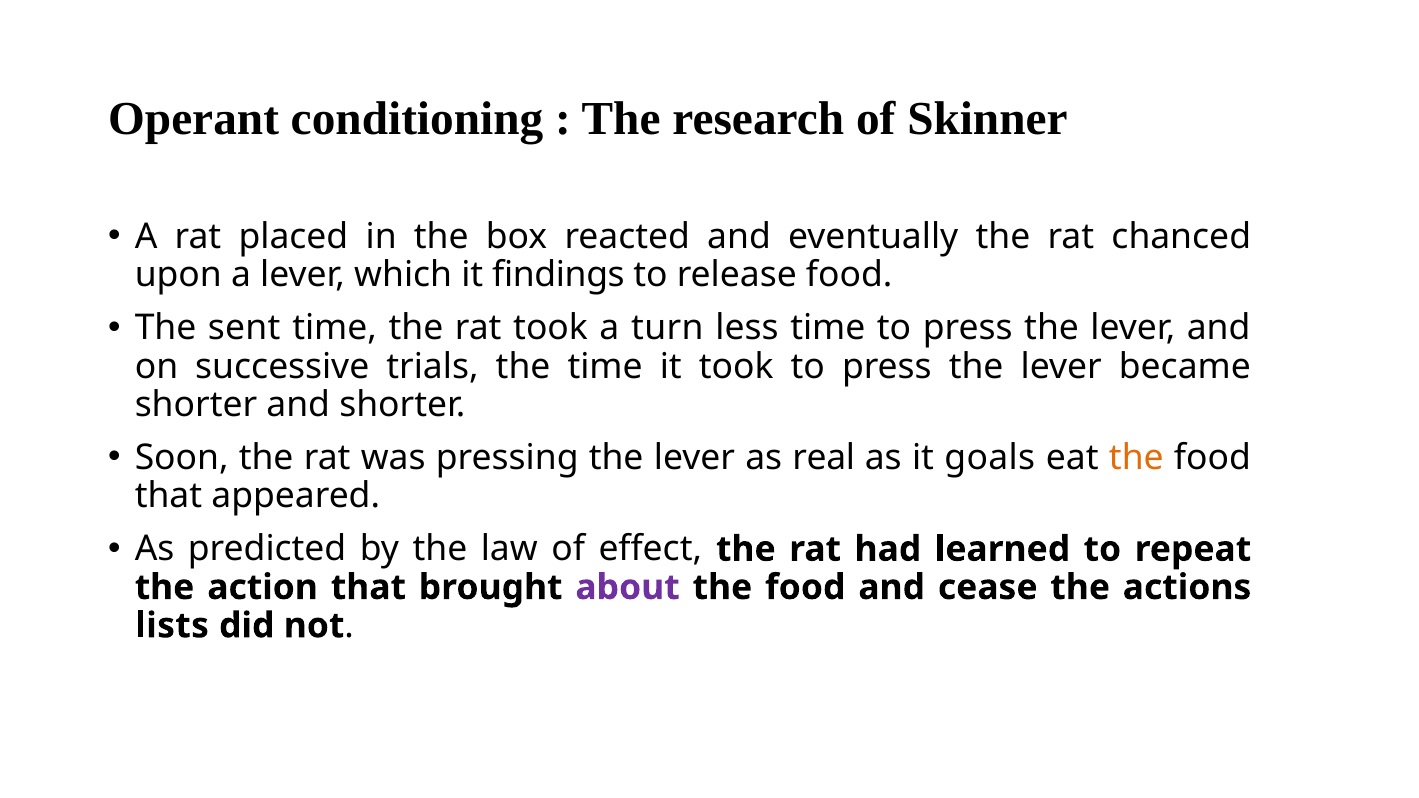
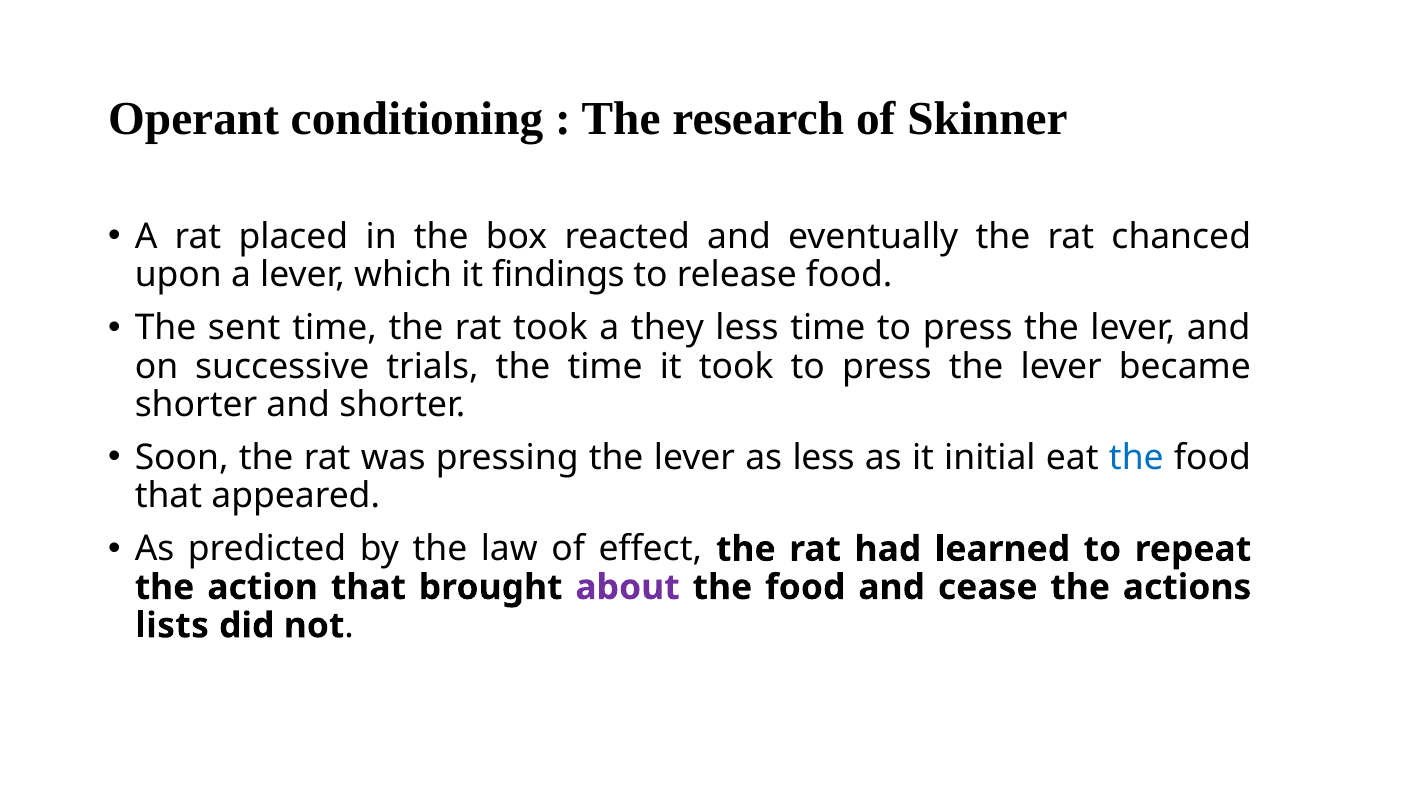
turn: turn -> they (667, 328)
as real: real -> less (824, 458)
goals: goals -> initial (990, 458)
the colour: orange -> blue (1136, 458)
